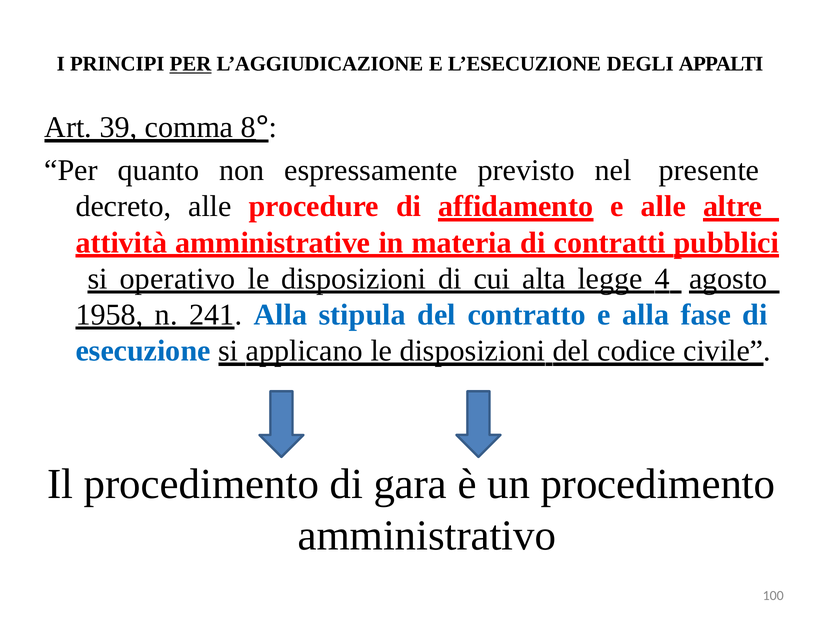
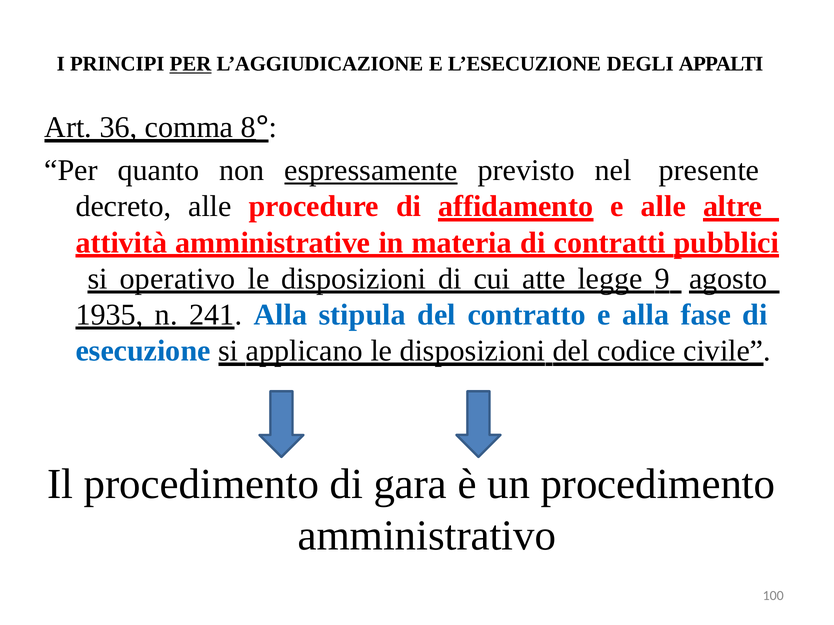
39: 39 -> 36 (118, 128)
espressamente underline: none -> present (371, 171)
alta: alta -> atte (544, 279)
4: 4 -> 9 (662, 279)
1958: 1958 -> 1935 (110, 315)
